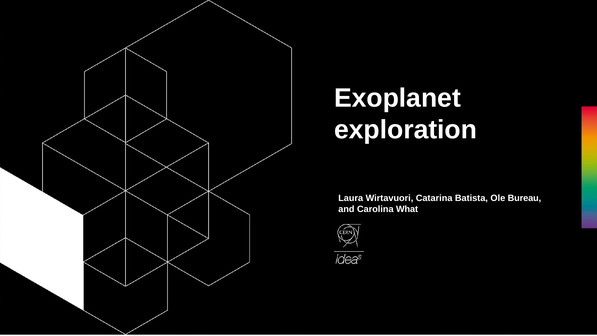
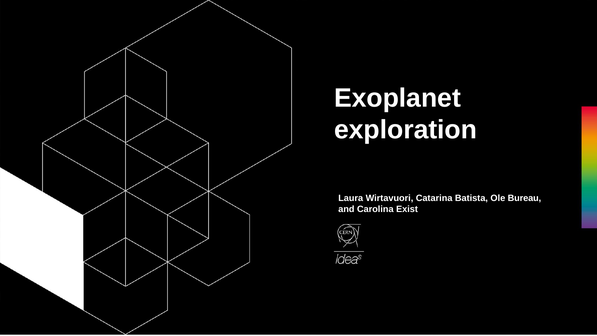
What: What -> Exist (407, 209)
